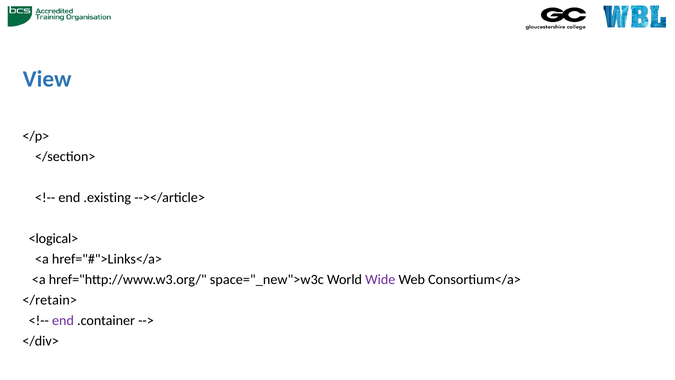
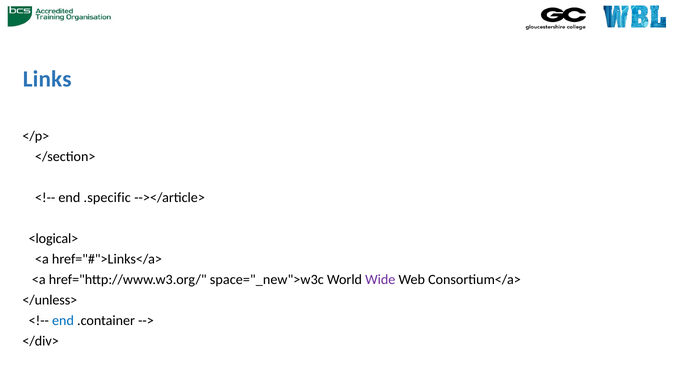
View: View -> Links (47, 79)
.existing: .existing -> .specific (107, 198)
</retain>: </retain> -> </unless> (50, 300)
end colour: purple -> blue (63, 320)
